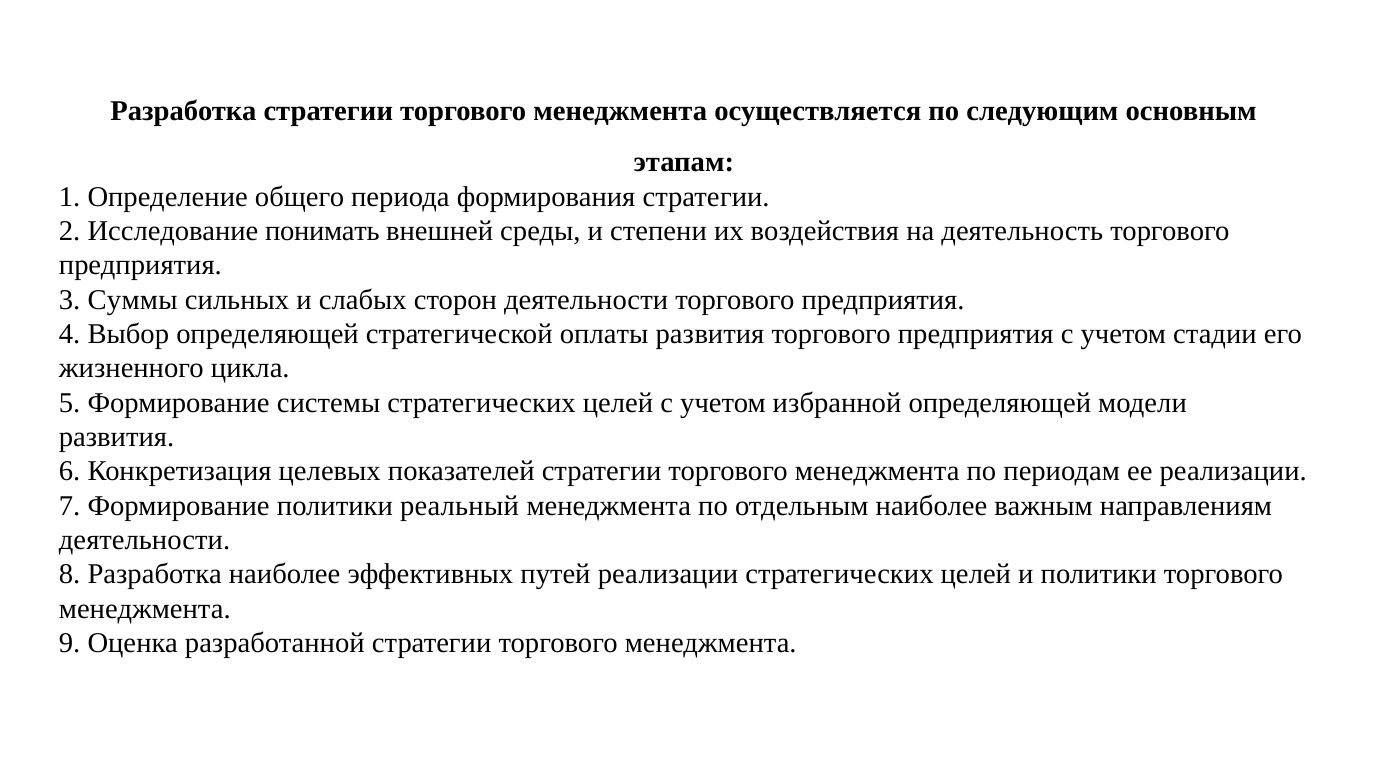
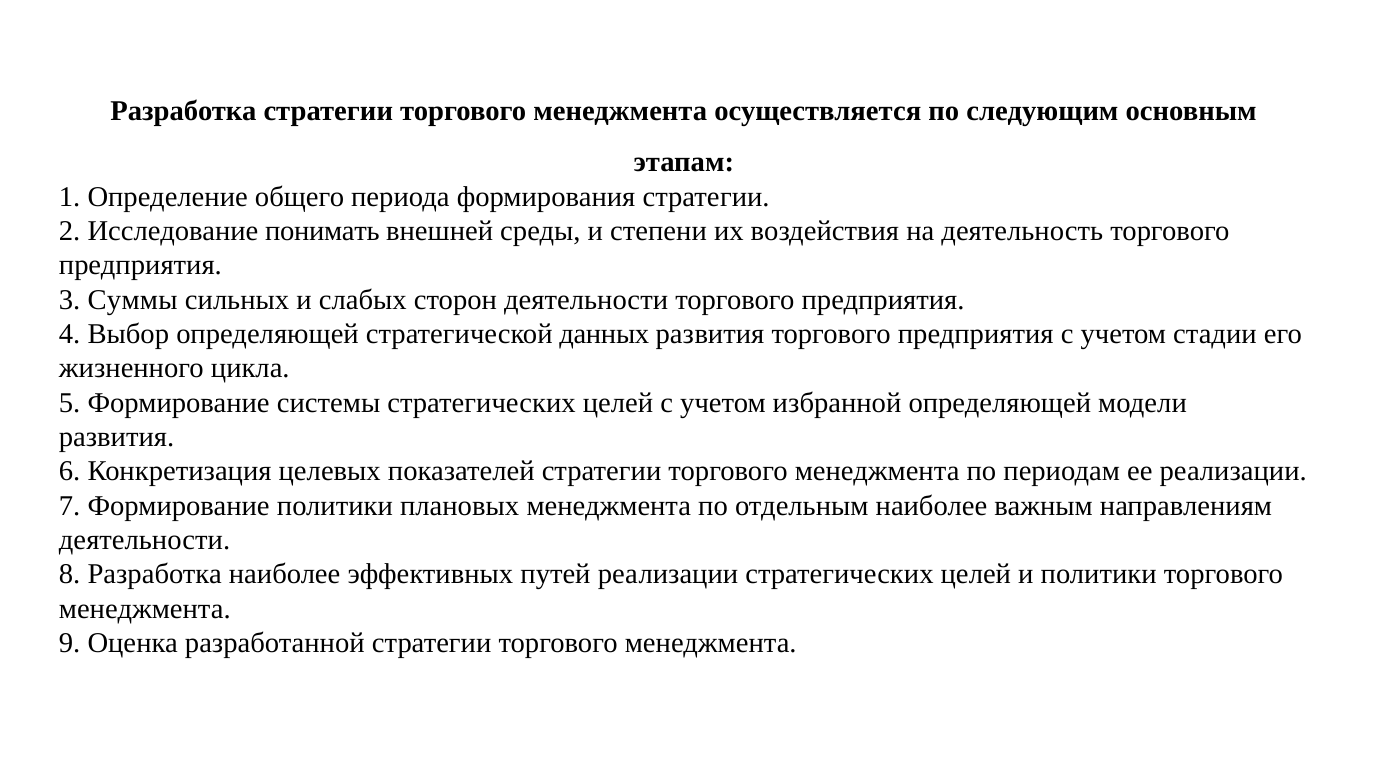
оплаты: оплаты -> данных (604, 334)
реальный: реальный -> плановых (460, 506)
